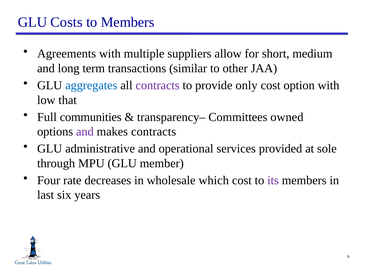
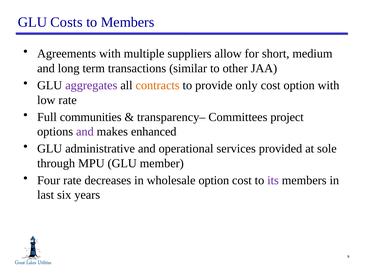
aggregates colour: blue -> purple (91, 86)
contracts colour: purple -> orange (158, 86)
low that: that -> rate (68, 100)
owned: owned -> project (287, 117)
makes contracts: contracts -> enhanced (154, 132)
wholesale which: which -> option (214, 181)
